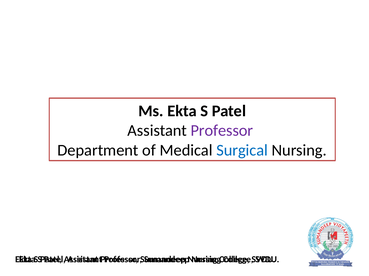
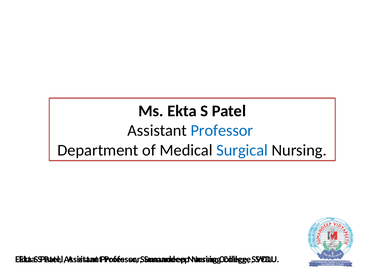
Professor colour: purple -> blue (222, 131)
